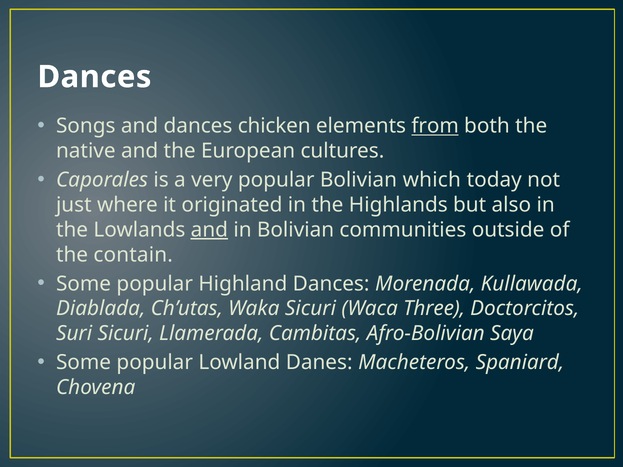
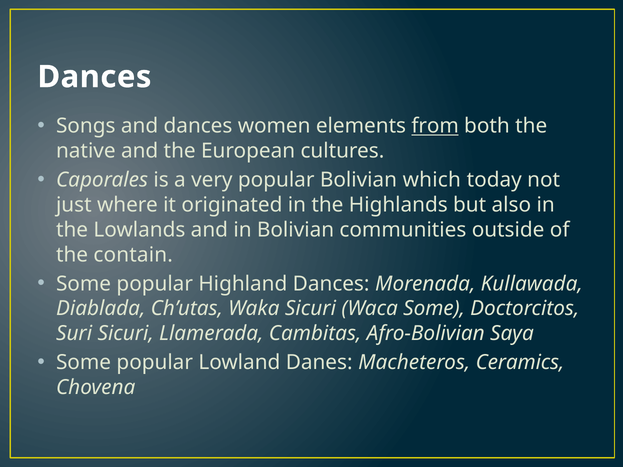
chicken: chicken -> women (274, 126)
and underline: present -> none (209, 230)
Waca Three: Three -> Some (434, 309)
Spaniard: Spaniard -> Ceramics (520, 363)
